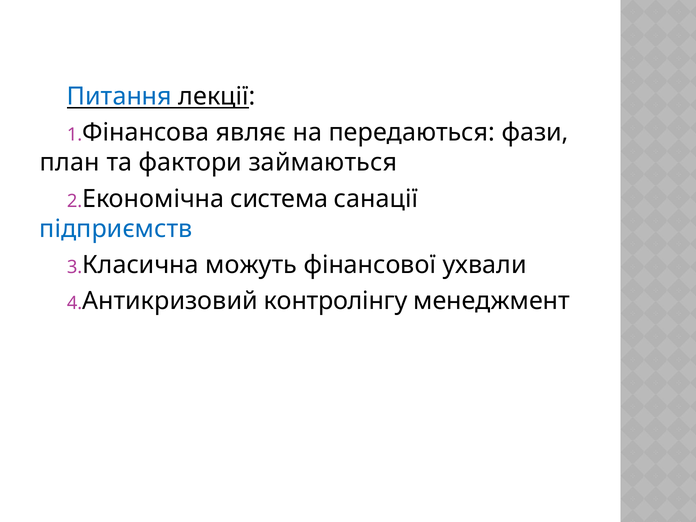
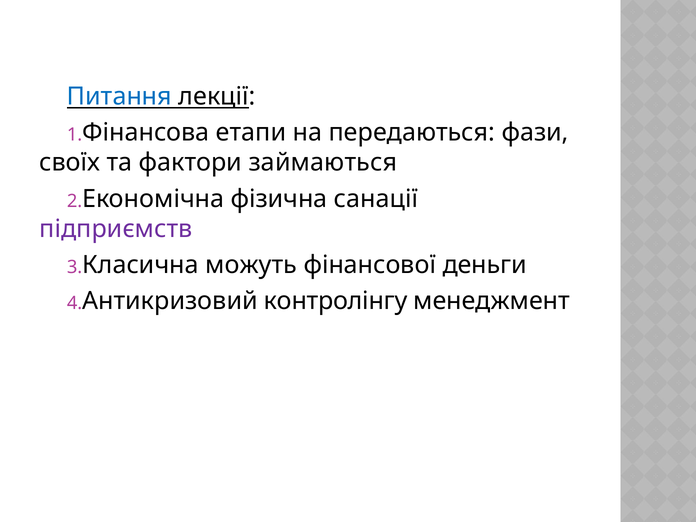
являє: являє -> етапи (251, 132)
план: план -> своїх (70, 163)
система: система -> фізична (279, 199)
підприємств colour: blue -> purple (116, 229)
ухвали: ухвали -> деньги (485, 265)
